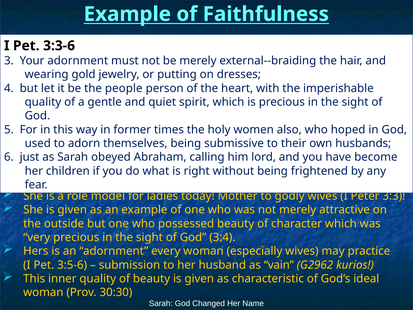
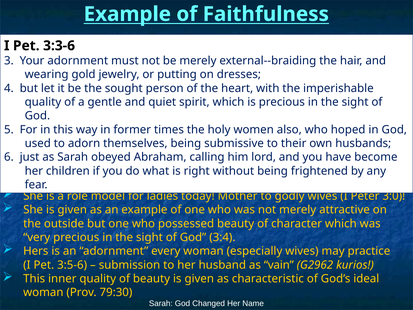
people: people -> sought (124, 88)
3:3: 3:3 -> 3:0 (394, 196)
30:30: 30:30 -> 79:30 (116, 292)
